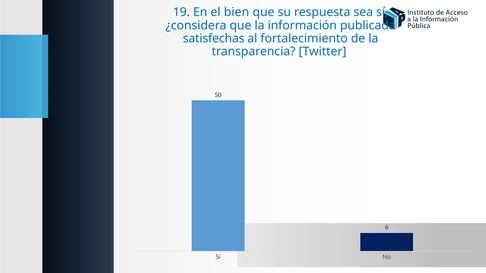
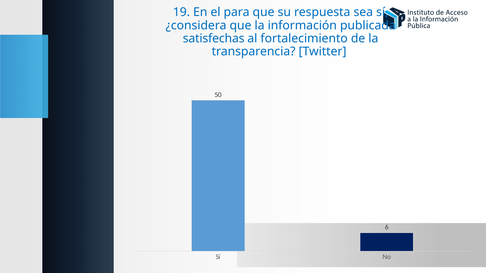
bien: bien -> para (237, 12)
